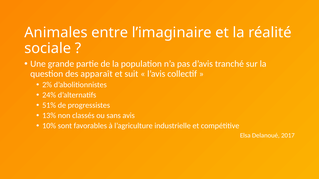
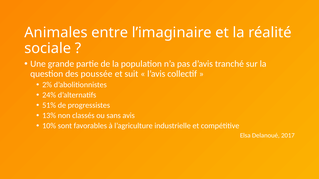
apparaît: apparaît -> poussée (97, 74)
